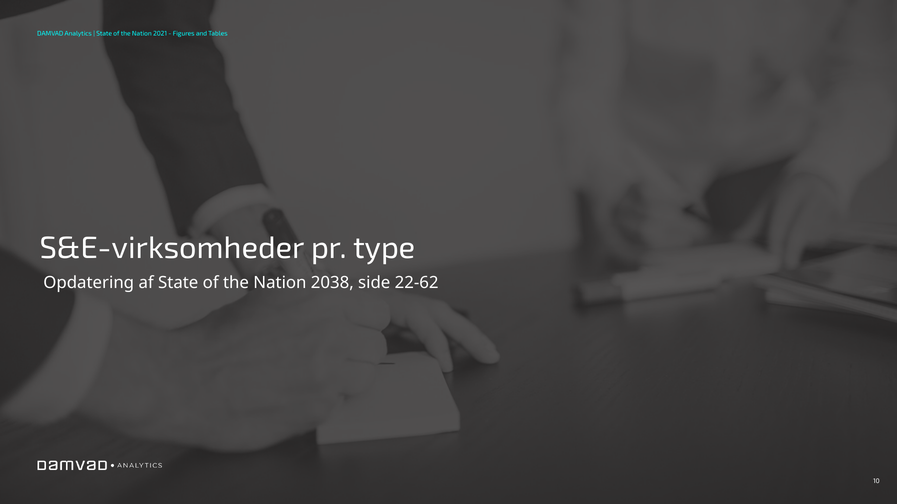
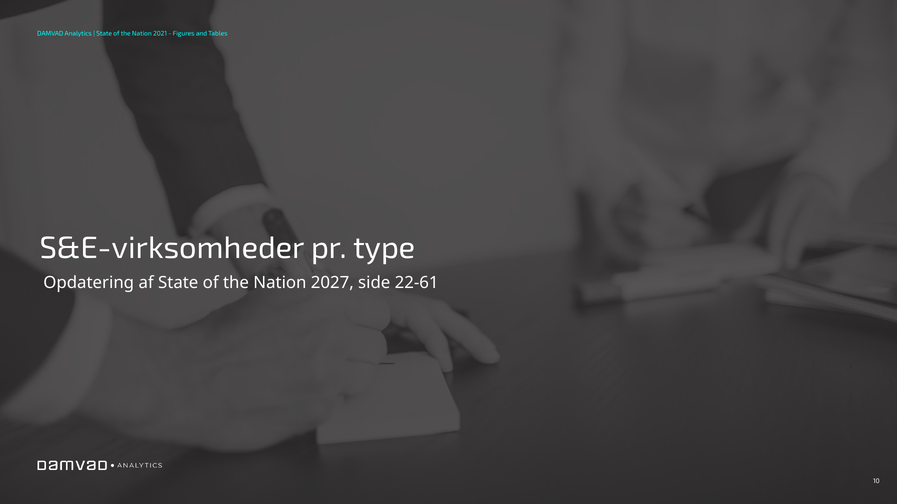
2038: 2038 -> 2027 (332, 283)
22-62: 22-62 -> 22-61 (417, 283)
